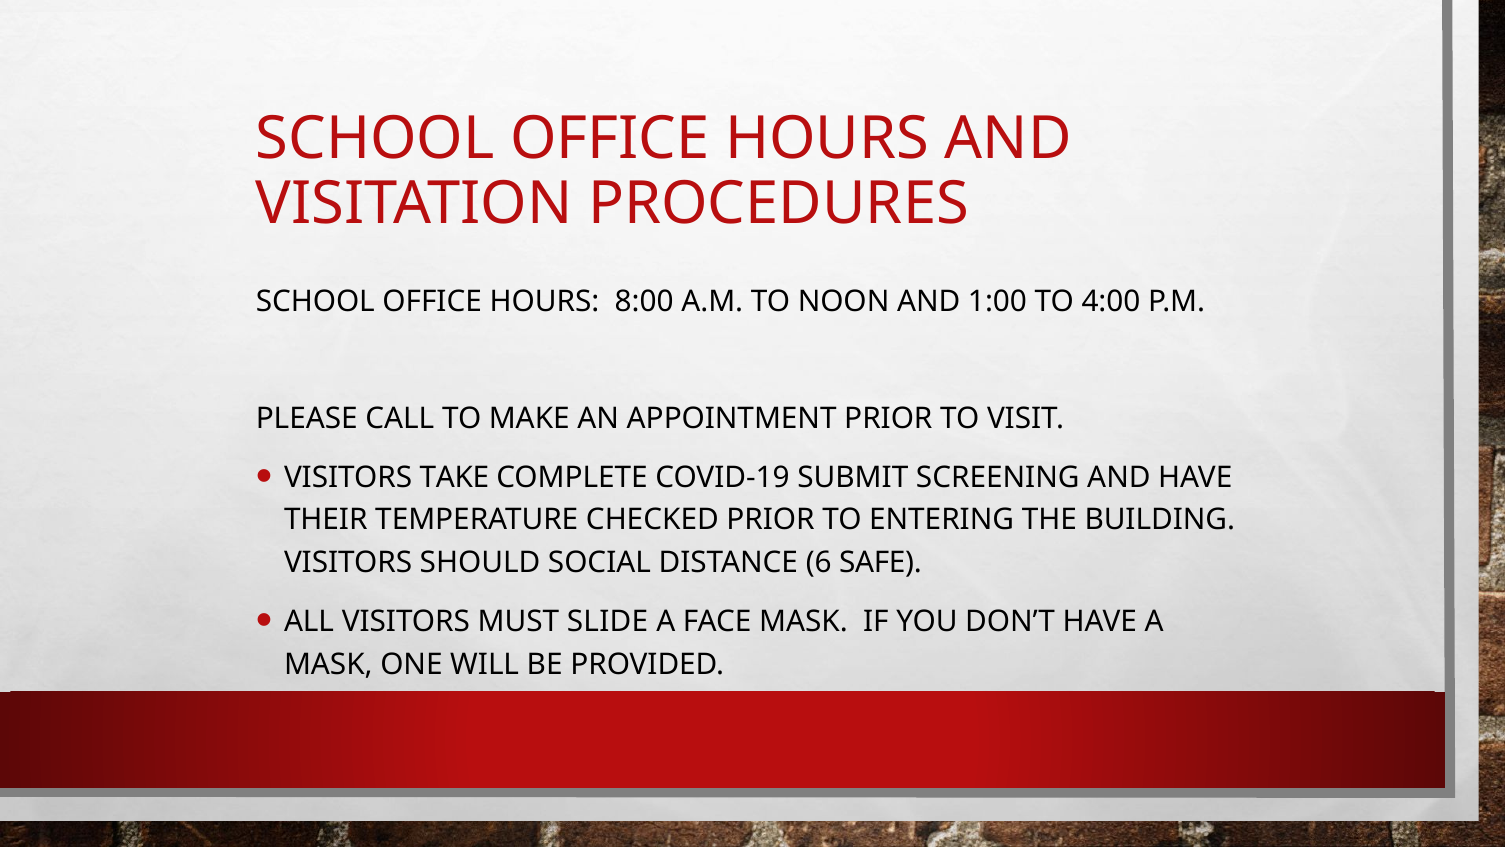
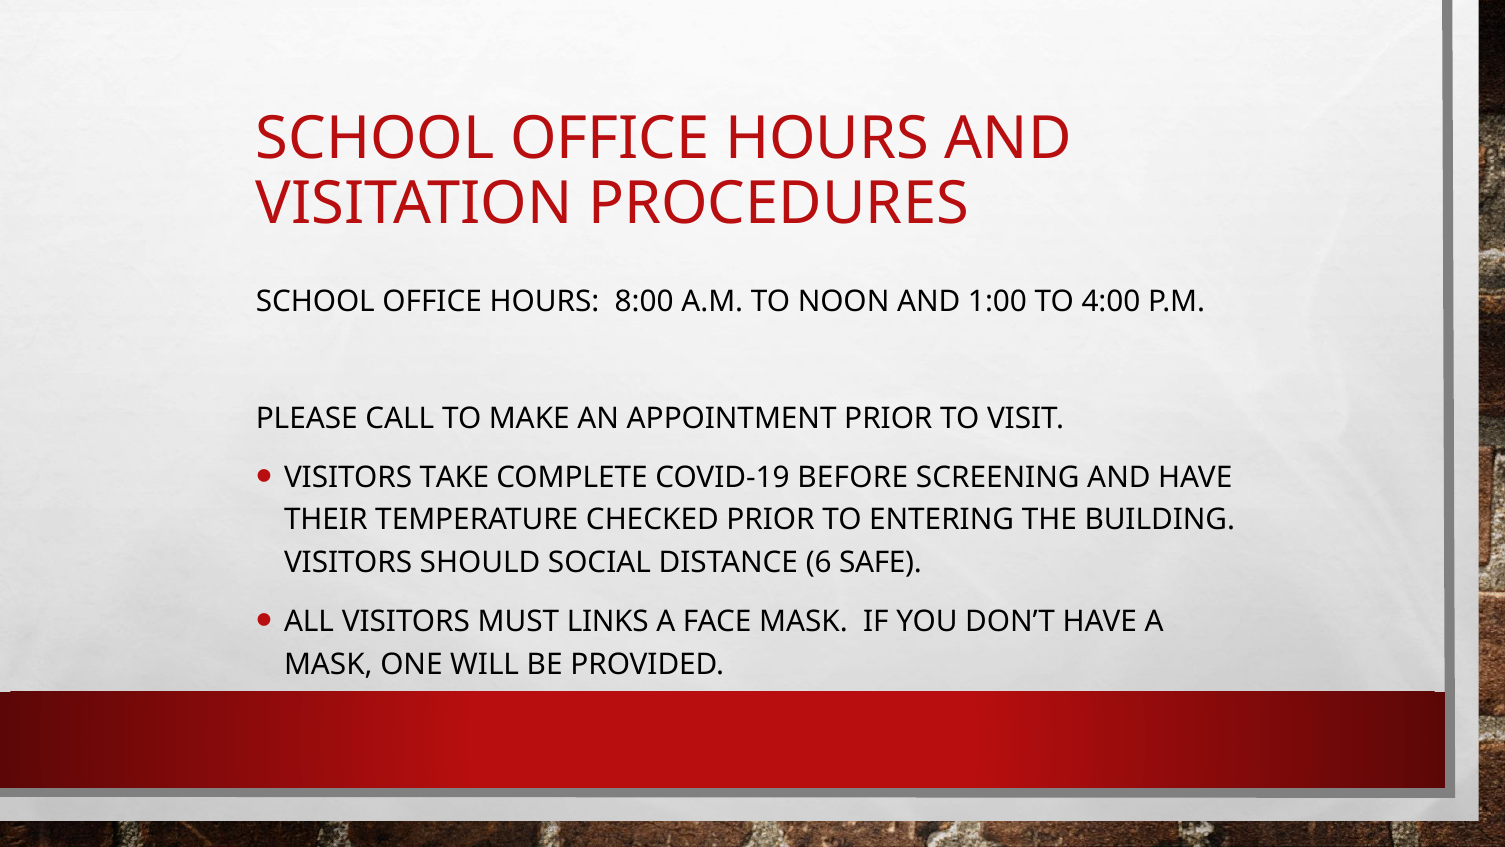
SUBMIT: SUBMIT -> BEFORE (853, 477)
SLIDE: SLIDE -> LINKS (608, 621)
